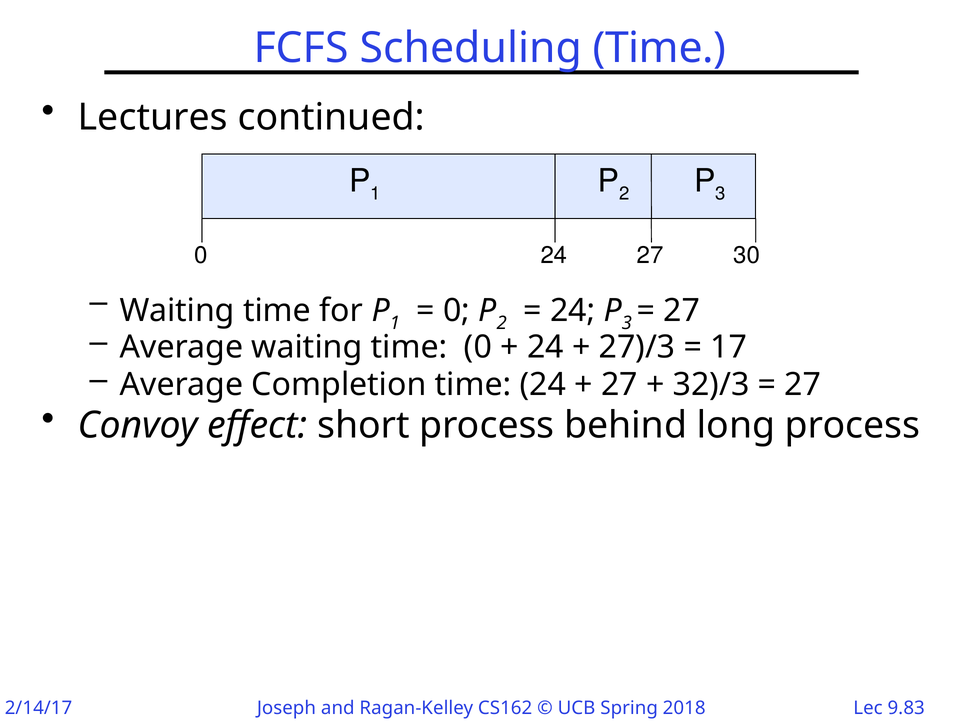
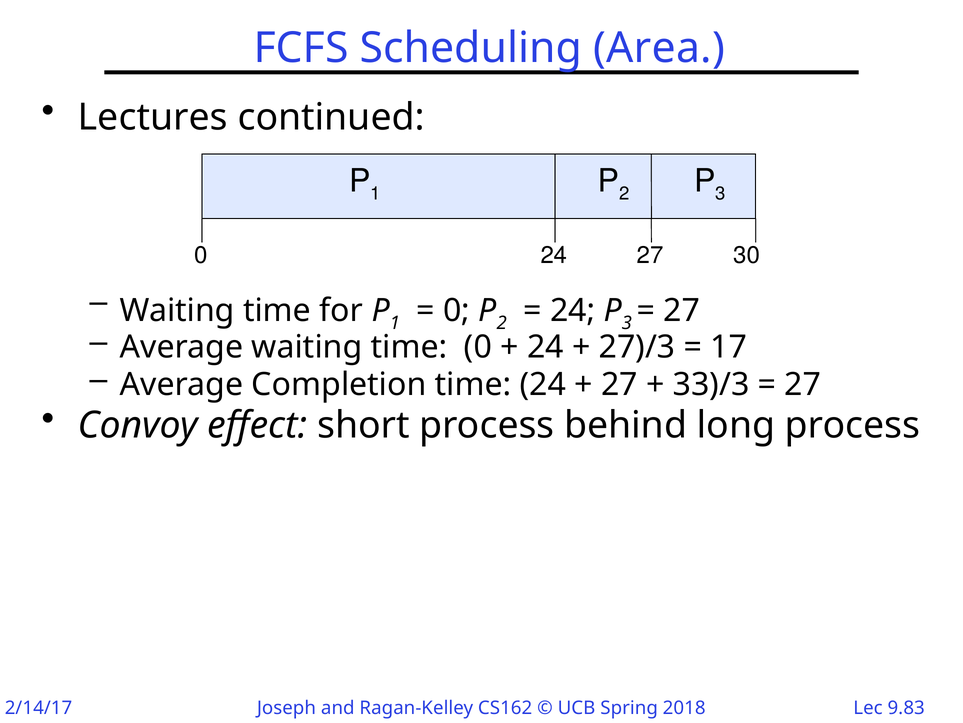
Scheduling Time: Time -> Area (659, 48)
32)/3: 32)/3 -> 33)/3 (711, 384)
